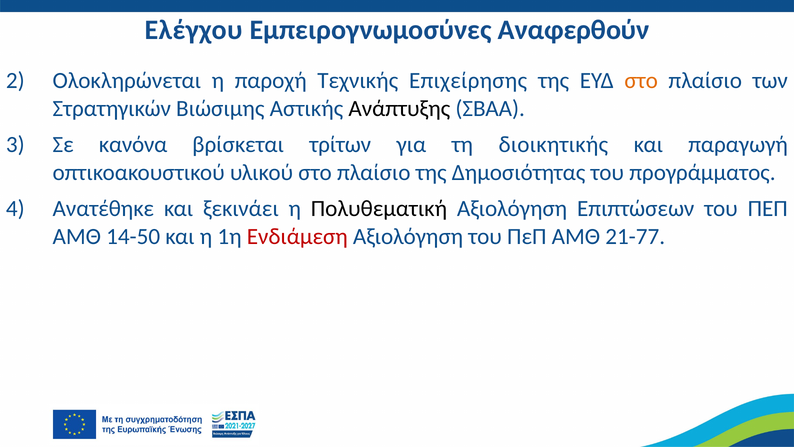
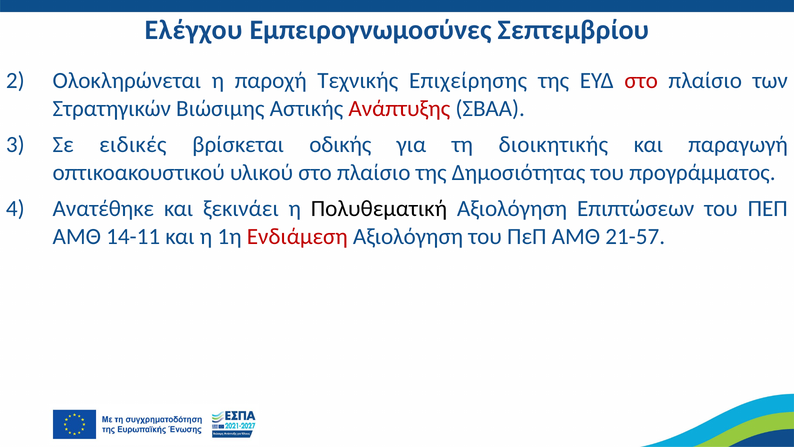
Αναφερθούν: Αναφερθούν -> Σεπτεμβρίου (574, 30)
στο colour: orange -> red (641, 81)
Ανάπτυξης colour: black -> red (399, 108)
κανόνα: κανόνα -> ειδικές (133, 144)
τρίτων: τρίτων -> οδικής (340, 144)
14-50: 14-50 -> 14-11 (133, 236)
21-77: 21-77 -> 21-57 (635, 236)
